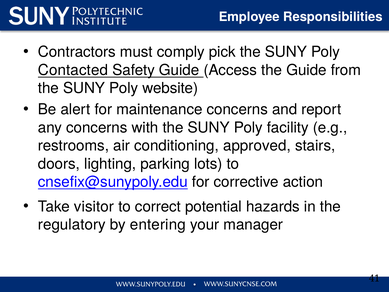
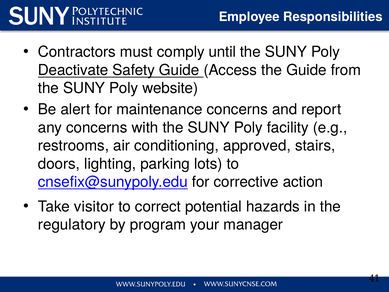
pick: pick -> until (222, 52)
Contacted: Contacted -> Deactivate (73, 70)
entering: entering -> program (158, 225)
